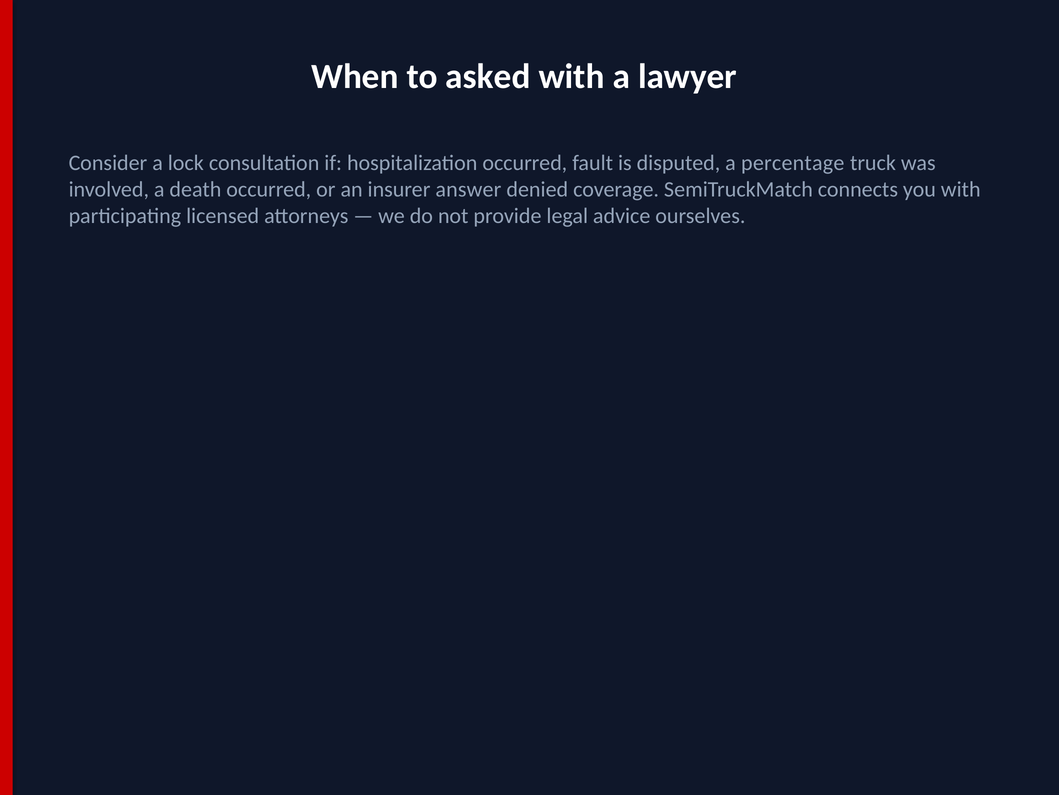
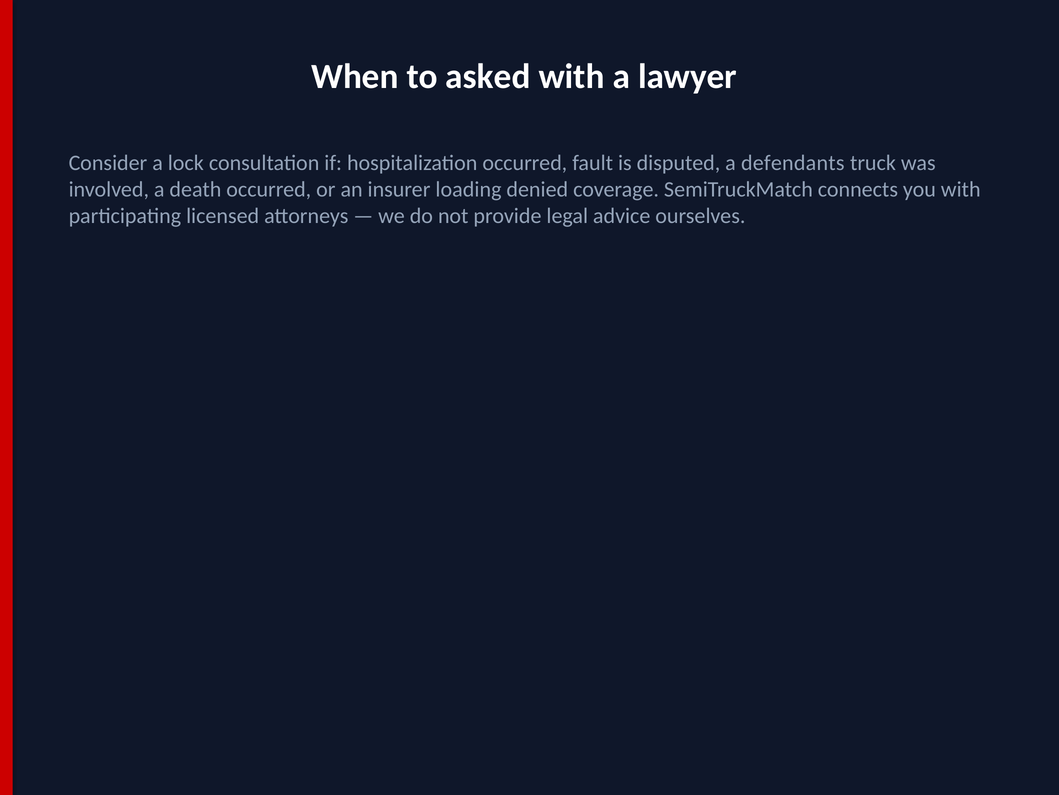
percentage: percentage -> defendants (793, 163)
answer: answer -> loading (468, 189)
